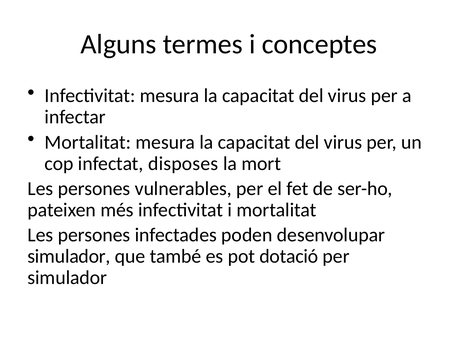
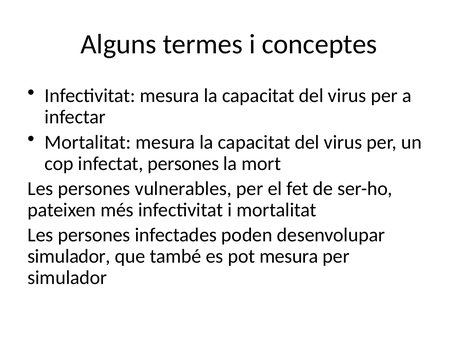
infectat disposes: disposes -> persones (183, 163)
pot dotació: dotació -> mesura (289, 256)
